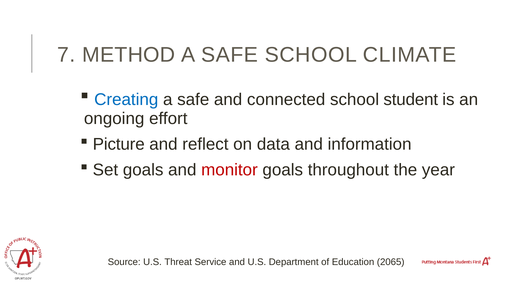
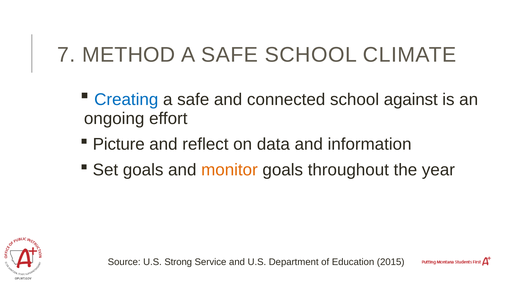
student: student -> against (411, 100)
monitor colour: red -> orange (229, 170)
Threat: Threat -> Strong (178, 262)
2065: 2065 -> 2015 (391, 262)
